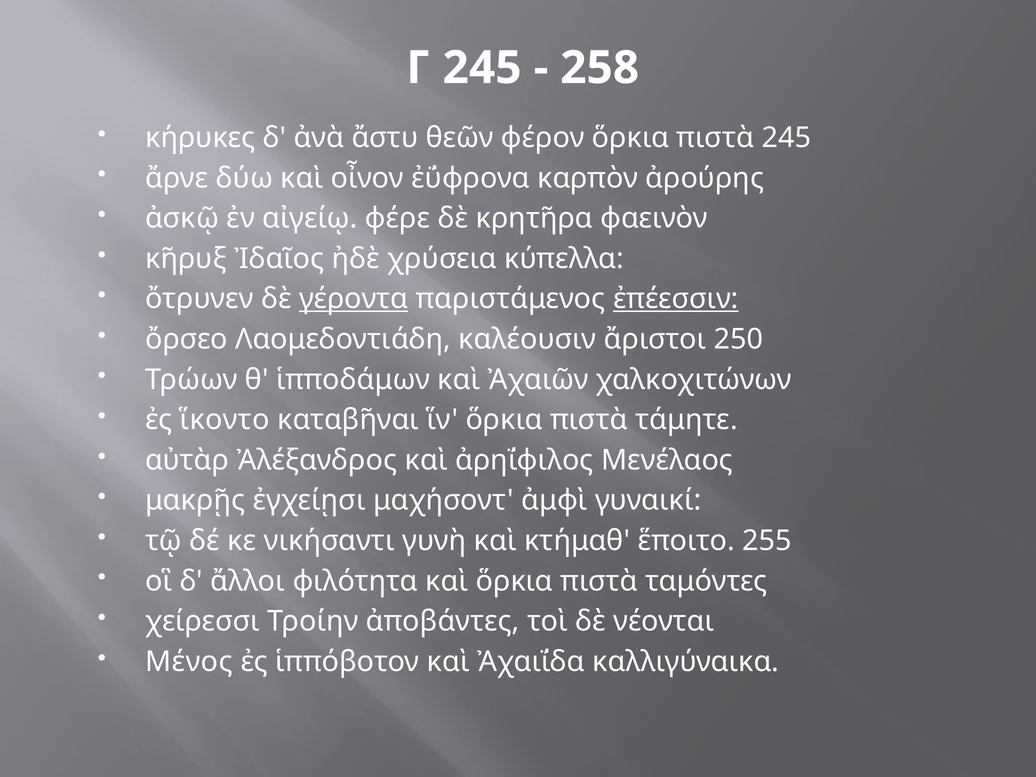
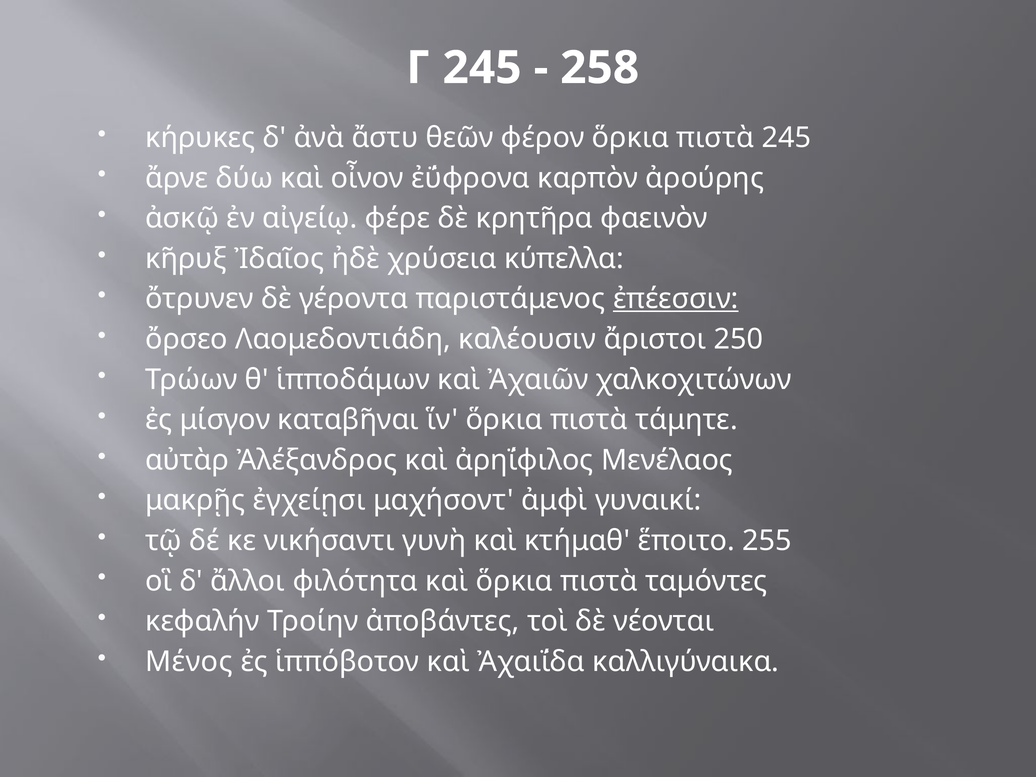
γέροντα underline: present -> none (354, 299)
ἵκοντο: ἵκοντο -> μίσγον (225, 420)
χείρεσσι: χείρεσσι -> κεφαλήν (202, 621)
